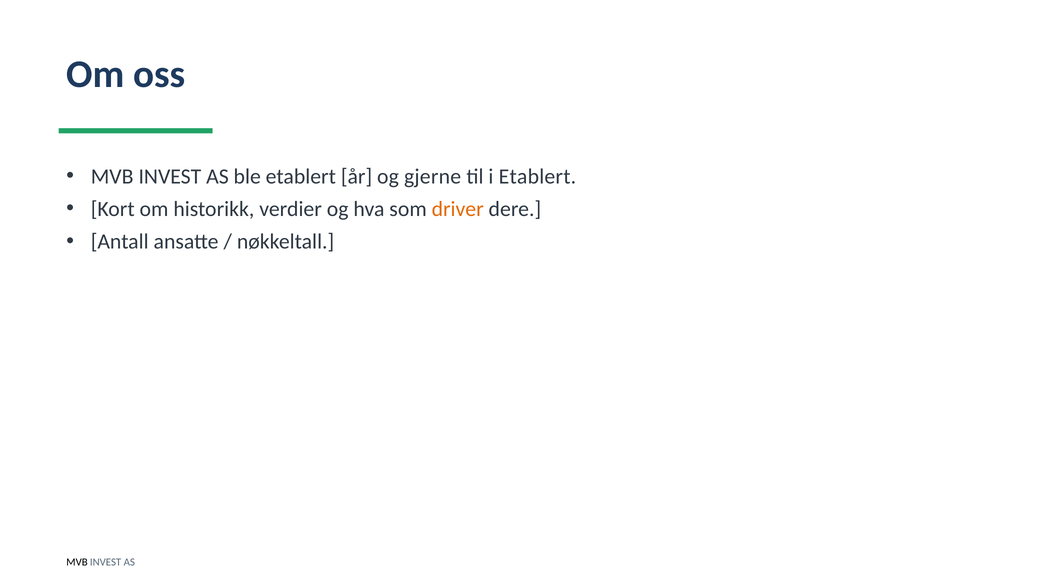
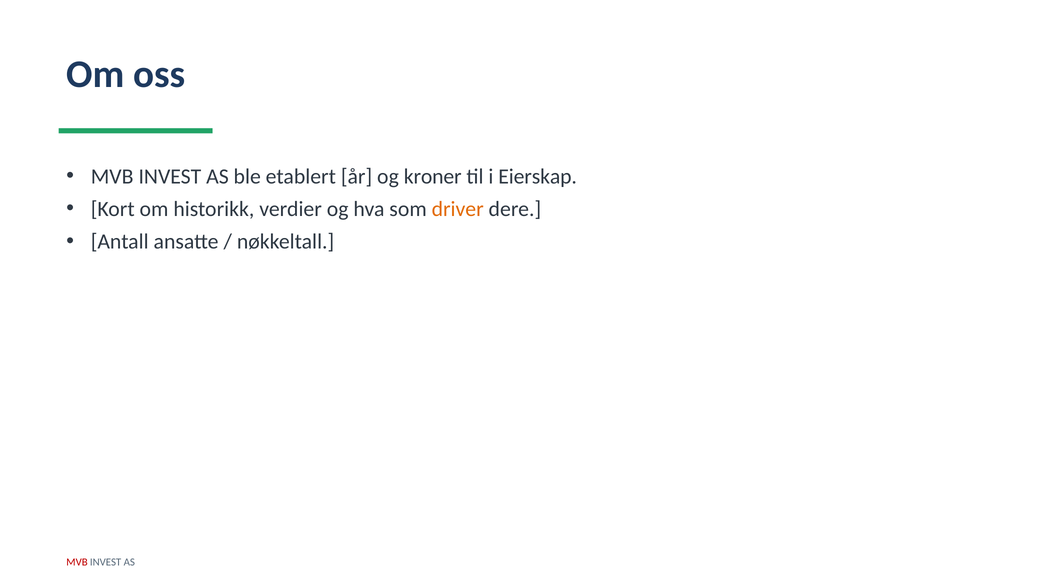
gjerne: gjerne -> kroner (433, 177)
i Etablert: Etablert -> Eierskap (538, 177)
MVB colour: black -> red (77, 563)
